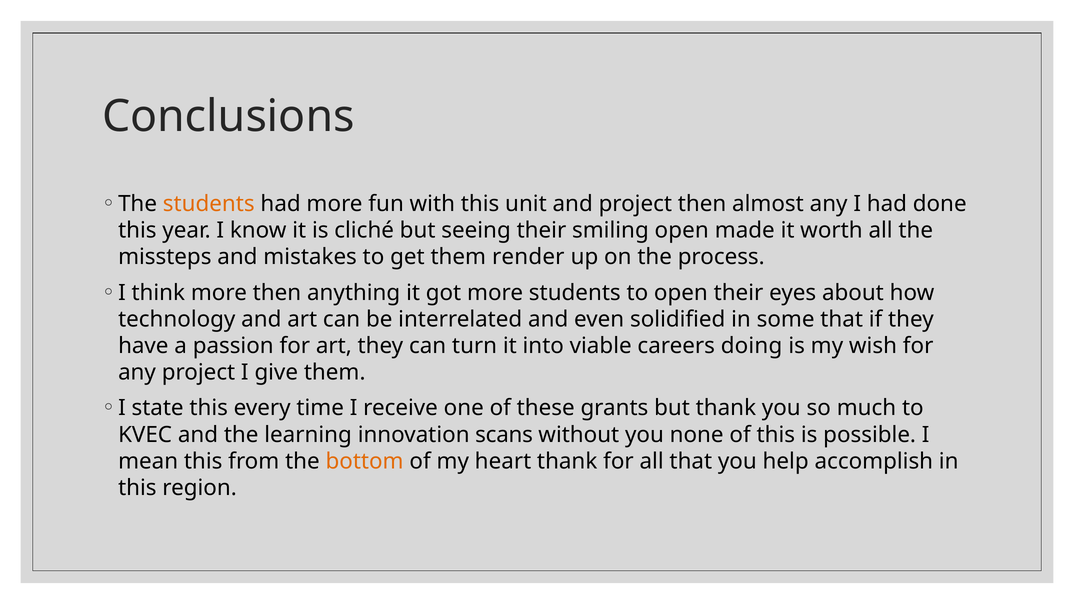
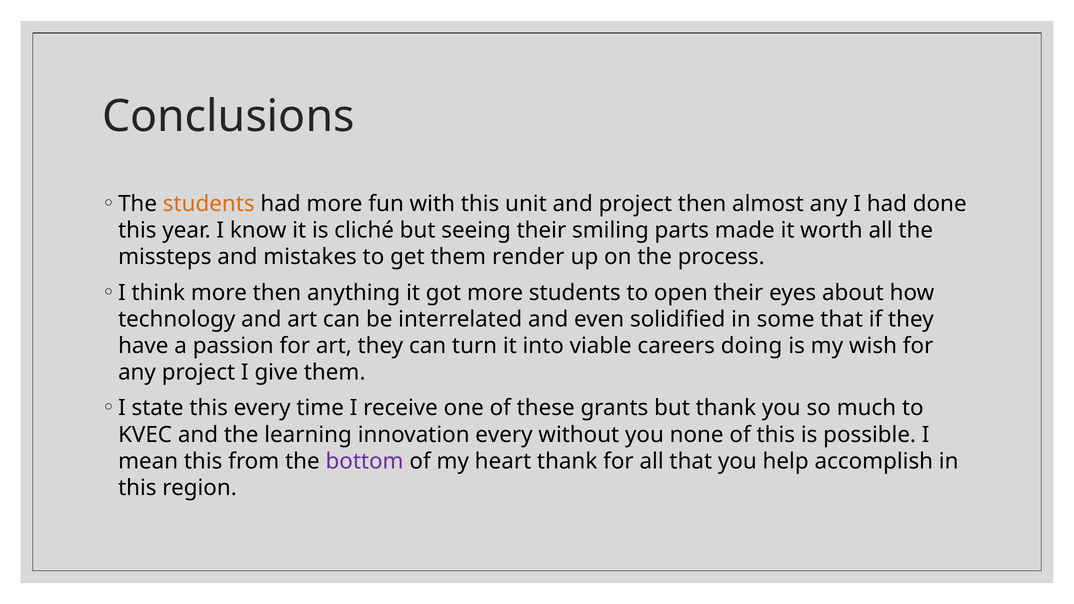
smiling open: open -> parts (682, 231)
innovation scans: scans -> every (504, 435)
bottom colour: orange -> purple (365, 461)
